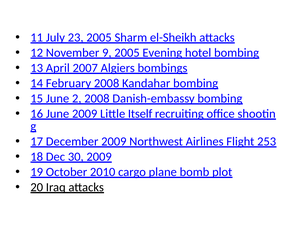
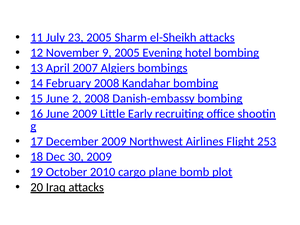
Itself: Itself -> Early (140, 114)
